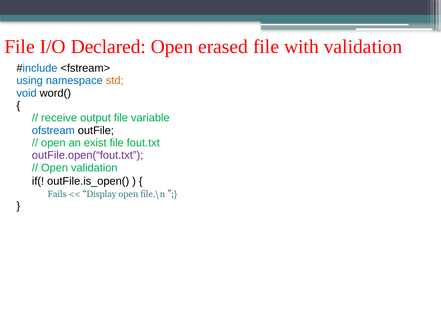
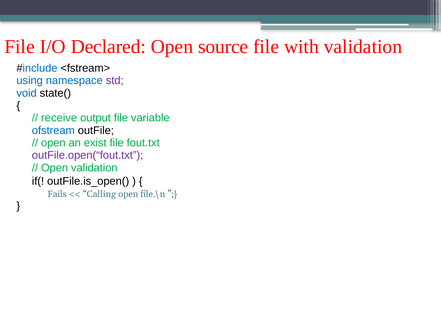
erased: erased -> source (223, 47)
std colour: orange -> purple (115, 81)
word(: word( -> state( (55, 93)
Display: Display -> Calling (99, 194)
